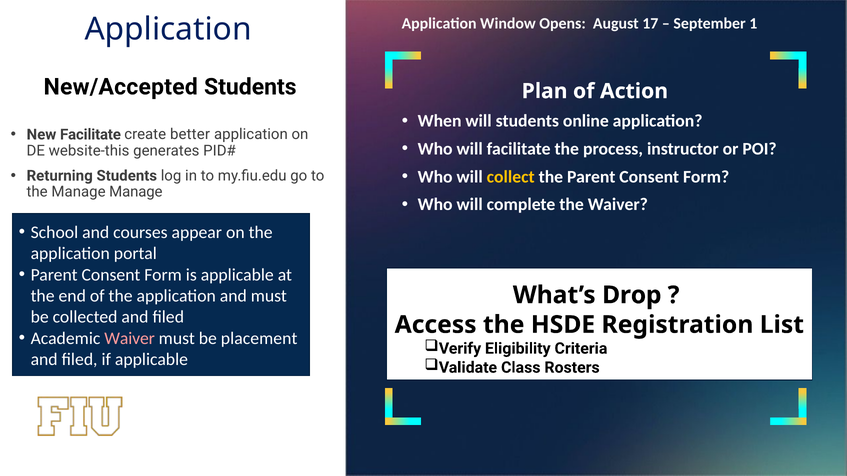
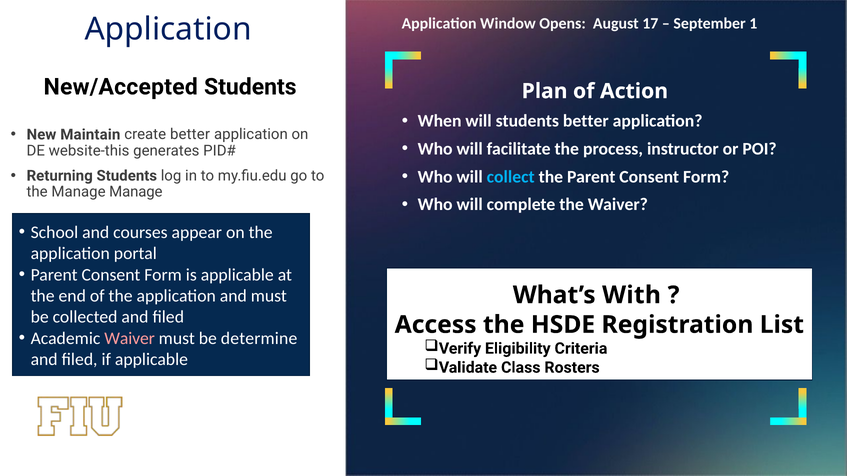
students online: online -> better (586, 121)
New Facilitate: Facilitate -> Maintain (90, 135)
collect colour: yellow -> light blue (511, 177)
Drop: Drop -> With (632, 295)
placement: placement -> determine (259, 339)
